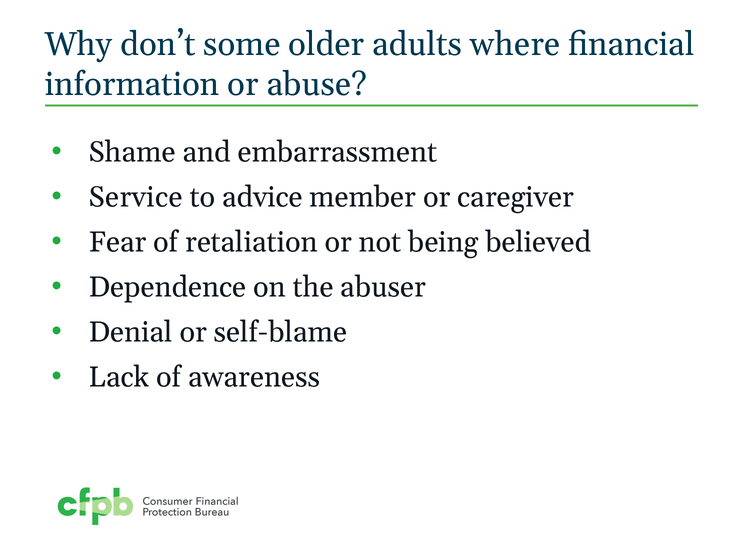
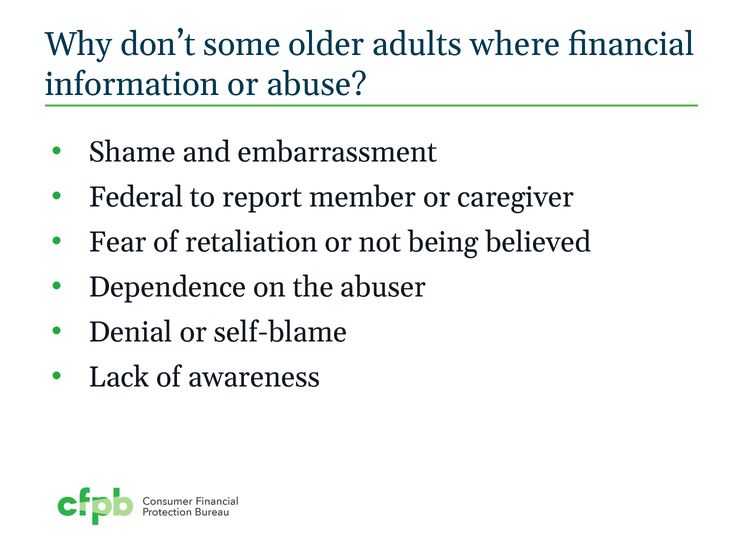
Service: Service -> Federal (136, 197)
advice: advice -> report (262, 197)
